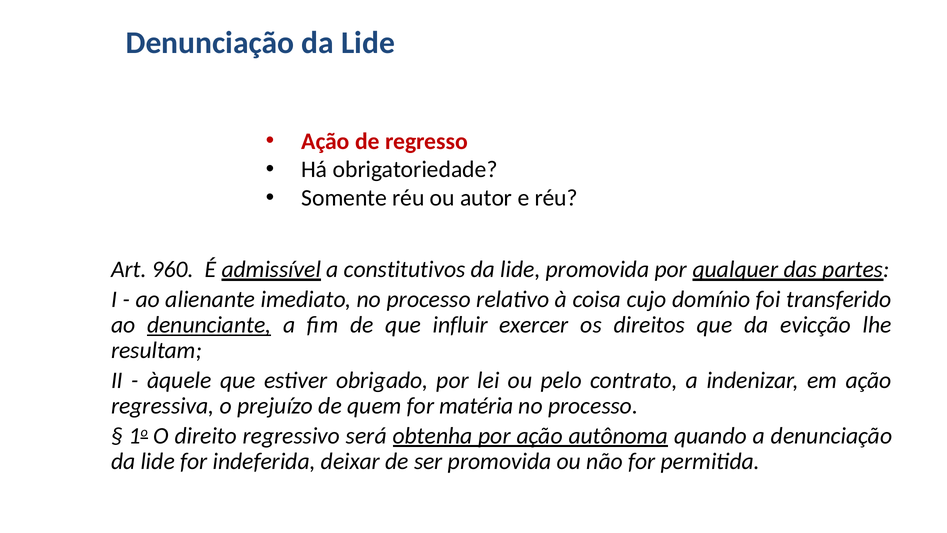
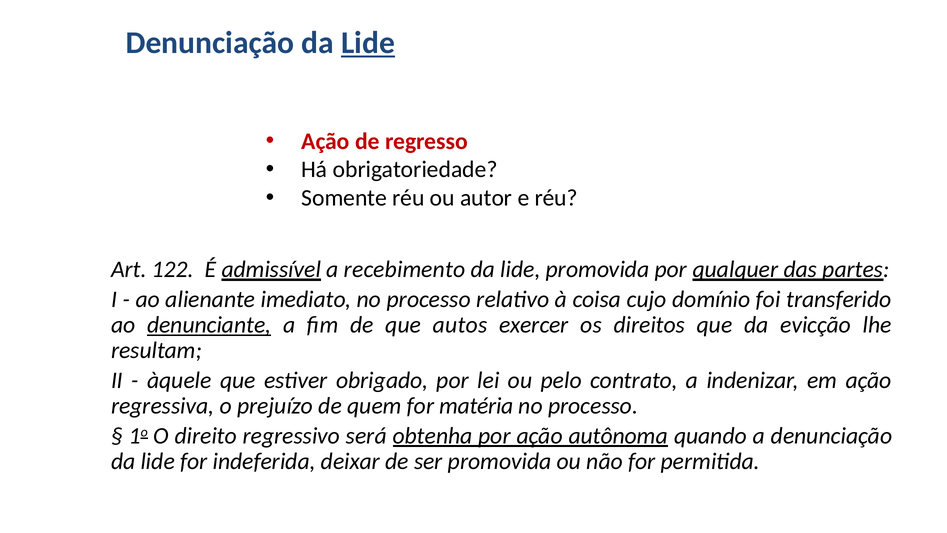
Lide underline: none -> present (368, 43)
960: 960 -> 122 (173, 270)
constitutivos: constitutivos -> recebimento (405, 270)
influir: influir -> autos (460, 325)
